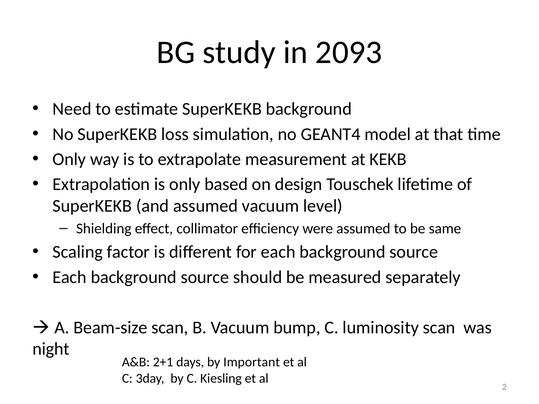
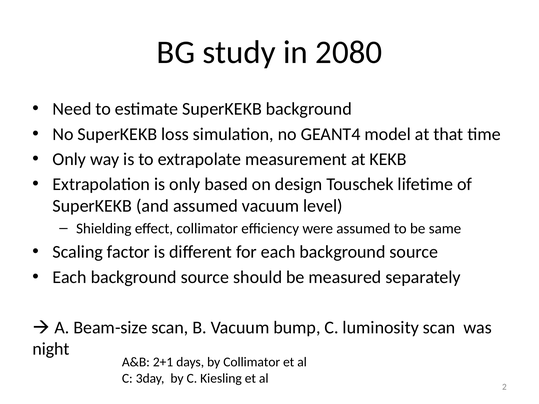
2093: 2093 -> 2080 (349, 52)
by Important: Important -> Collimator (252, 362)
